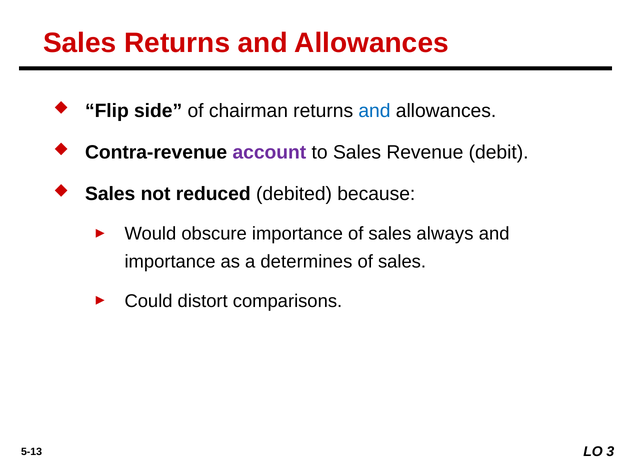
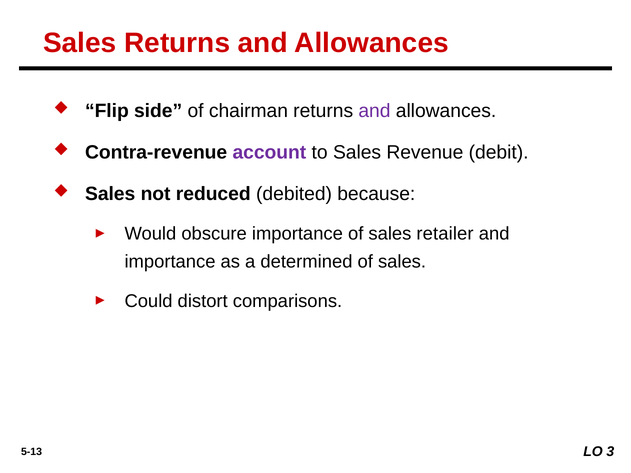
and colour: blue -> purple (374, 111)
always: always -> retailer (445, 234)
determines: determines -> determined (306, 262)
